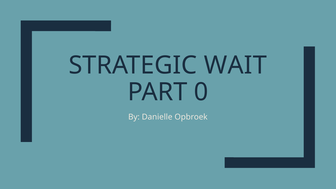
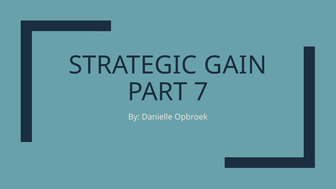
WAIT: WAIT -> GAIN (235, 65)
0: 0 -> 7 (201, 92)
